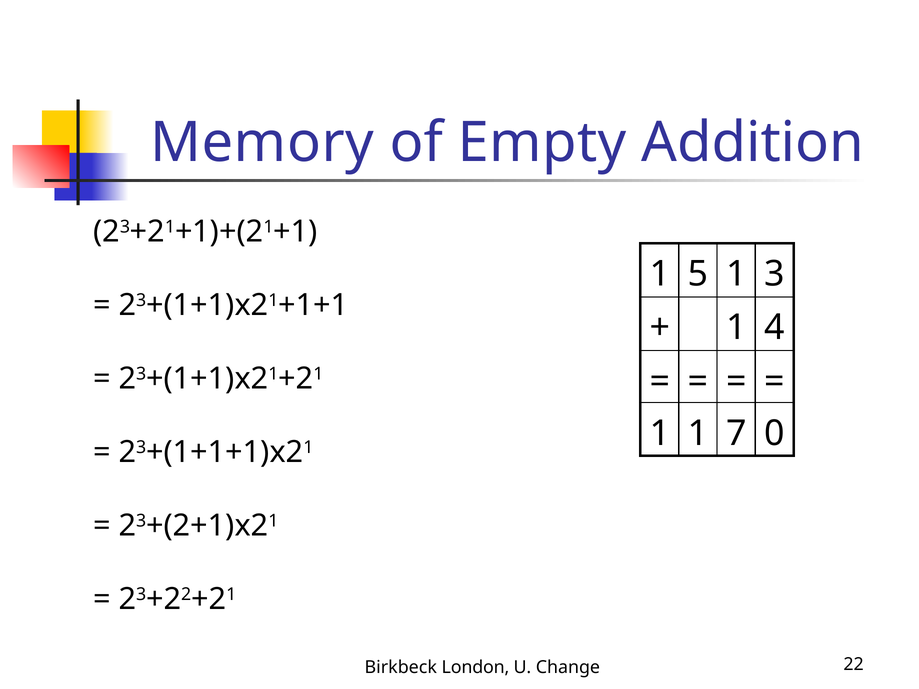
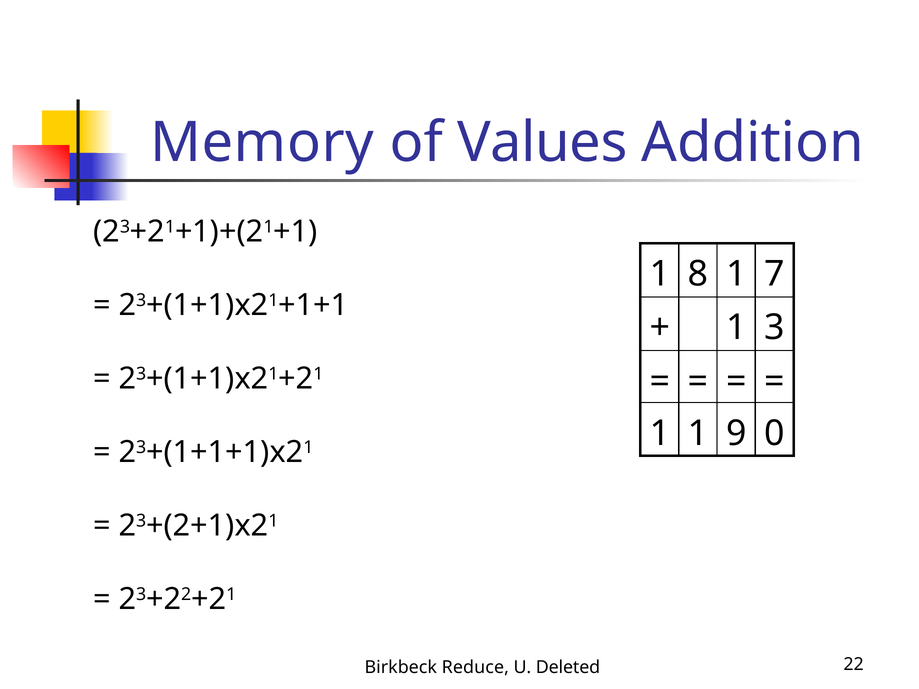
Empty: Empty -> Values (542, 143)
5: 5 -> 8 (698, 274)
3: 3 -> 7 (775, 274)
4: 4 -> 3 (775, 328)
7: 7 -> 9 (736, 433)
London: London -> Reduce (475, 667)
Change: Change -> Deleted (568, 667)
